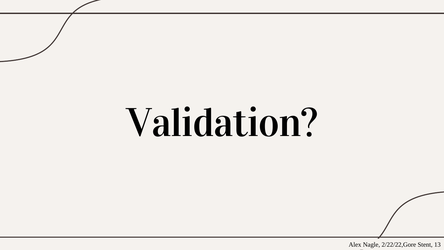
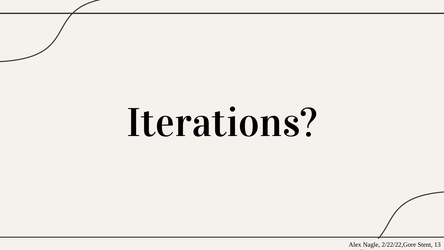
Validation: Validation -> Iterations (222, 123)
